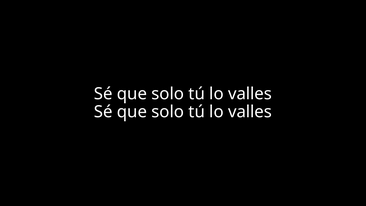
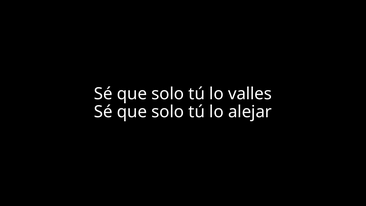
valles: valles -> alejar (250, 112)
